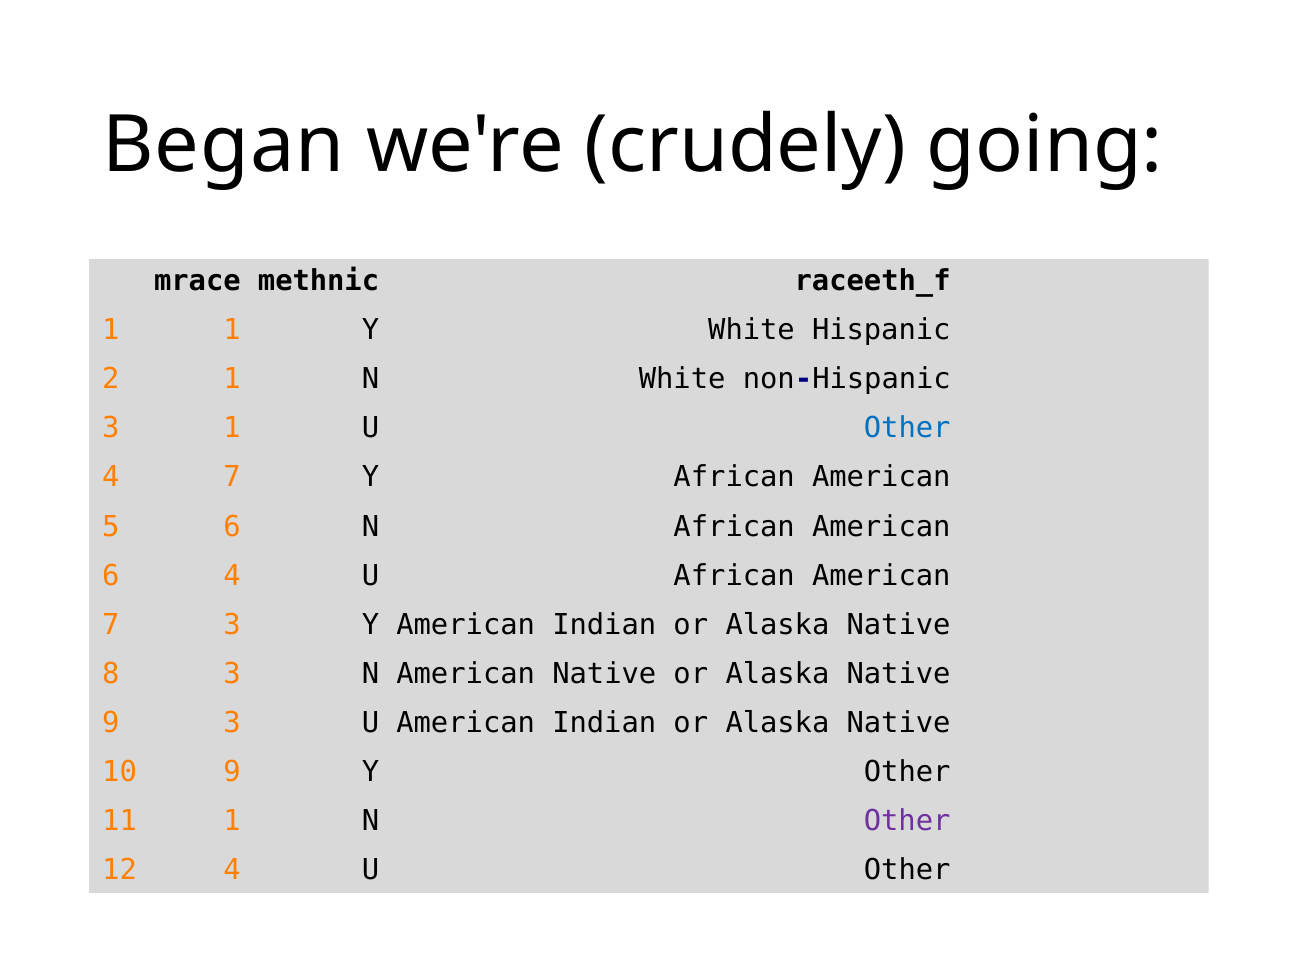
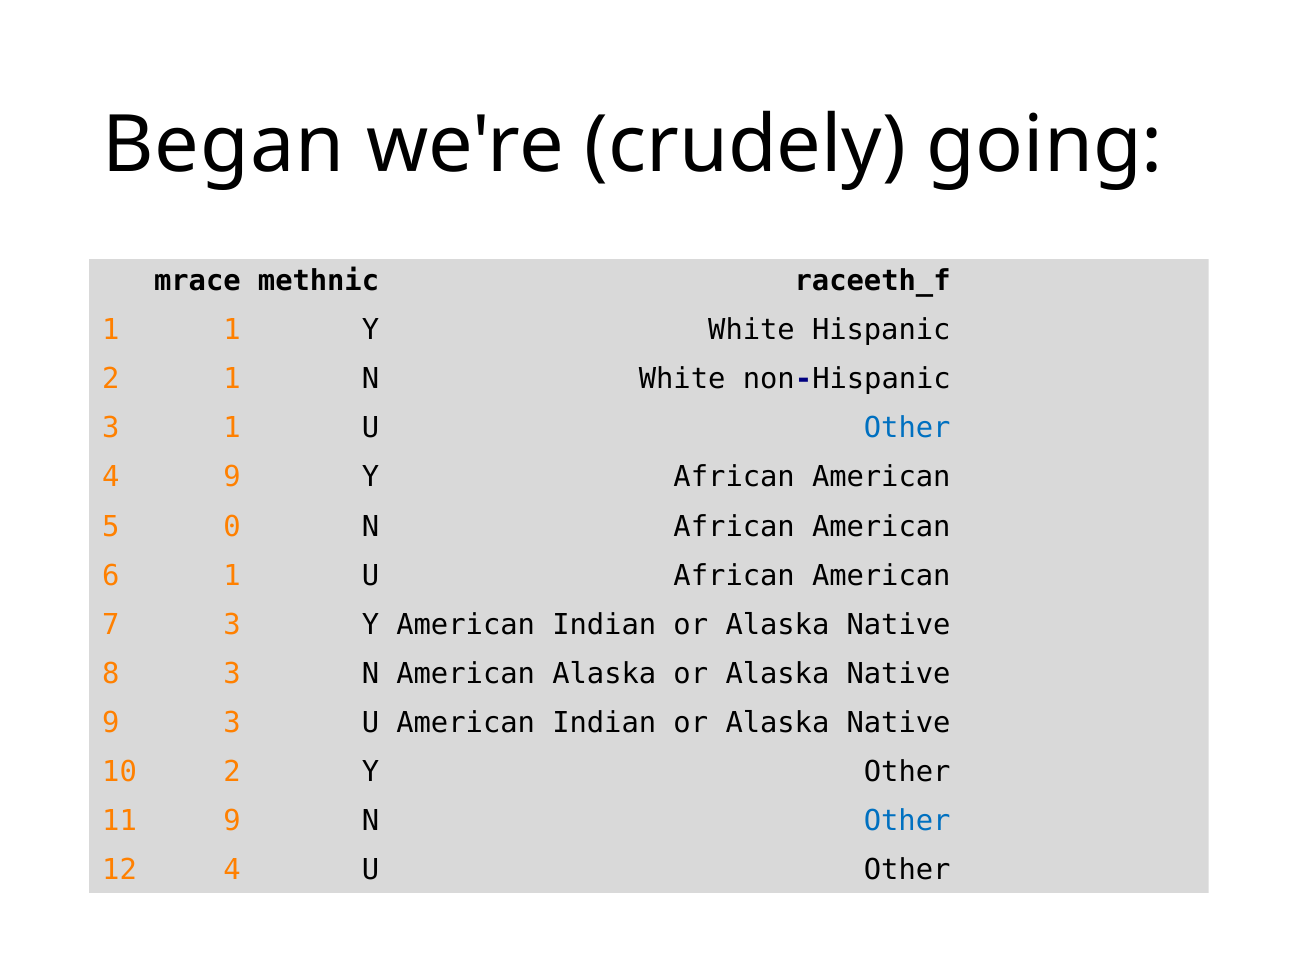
4 7: 7 -> 9 (232, 478)
5 6: 6 -> 0 (232, 527)
6 4: 4 -> 1 (232, 576)
American Native: Native -> Alaska (604, 674)
10 9: 9 -> 2 (232, 773)
11 1: 1 -> 9 (232, 822)
Other colour: purple -> blue (907, 822)
